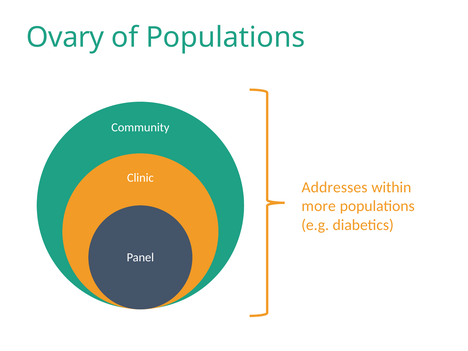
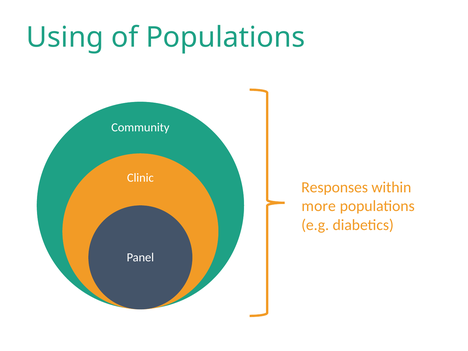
Ovary: Ovary -> Using (65, 37)
Addresses: Addresses -> Responses (335, 187)
